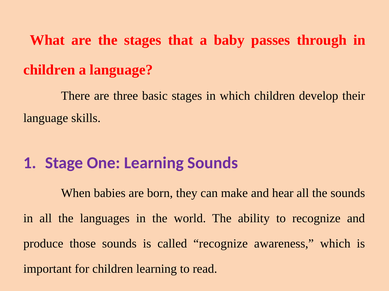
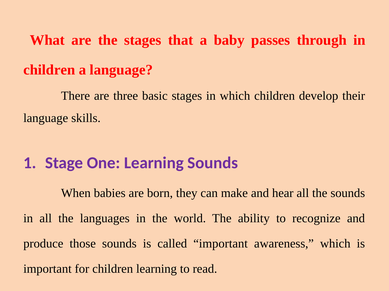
called recognize: recognize -> important (221, 244)
